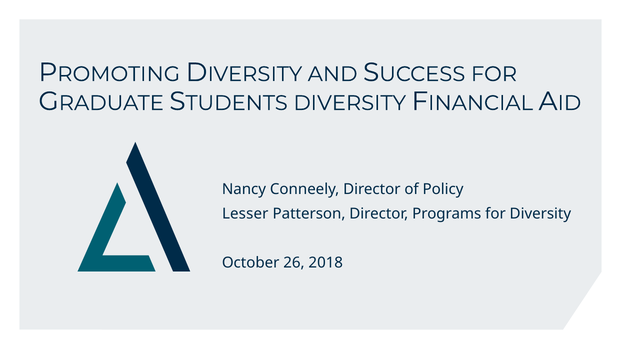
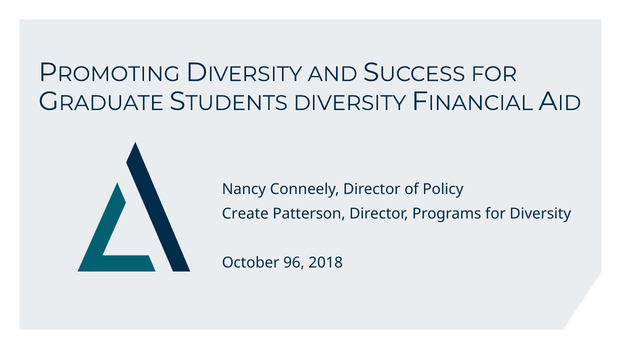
Lesser: Lesser -> Create (245, 214)
26: 26 -> 96 (294, 263)
